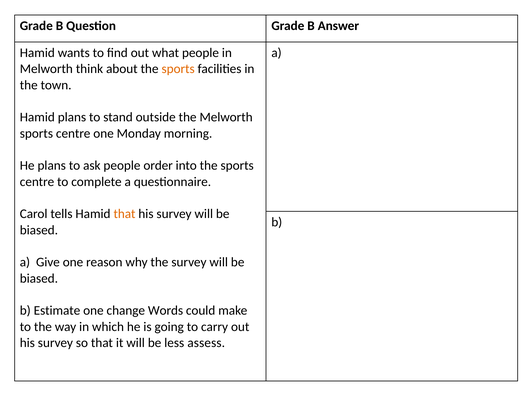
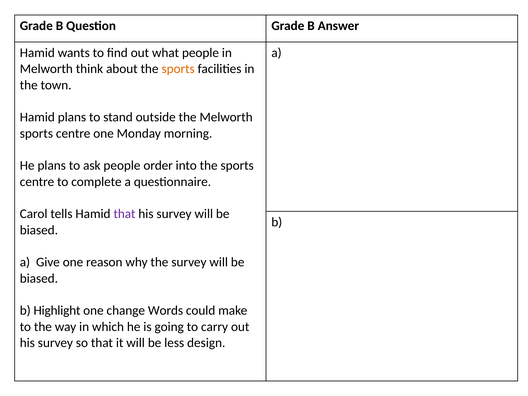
that colour: orange -> purple (124, 214)
Estimate: Estimate -> Highlight (57, 311)
assess: assess -> design (206, 343)
